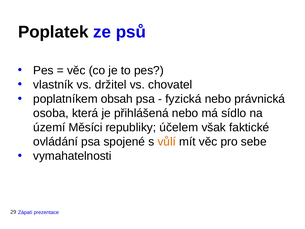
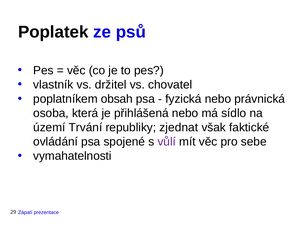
Měsíci: Měsíci -> Trvání (86, 127)
účelem: účelem -> zjednat (179, 127)
vůlí colour: orange -> purple (167, 142)
